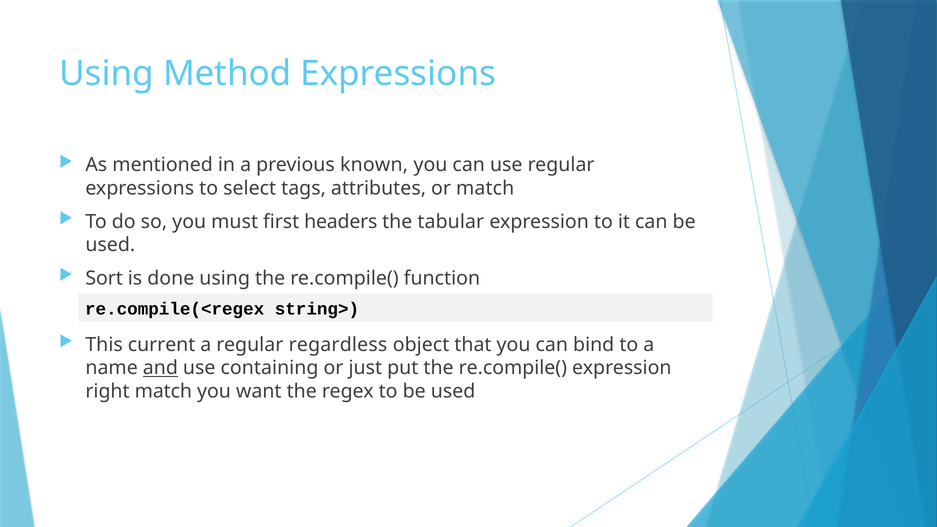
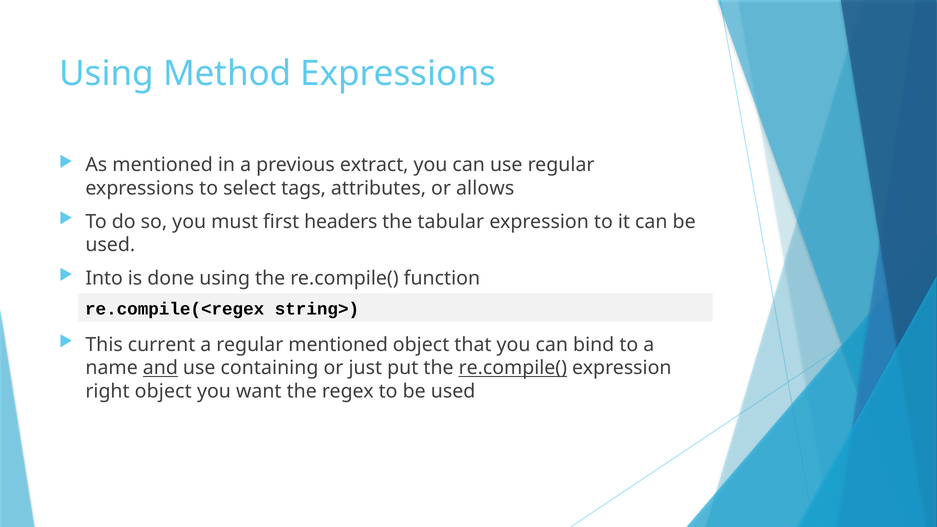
known: known -> extract (374, 165)
or match: match -> allows (485, 188)
Sort: Sort -> Into (104, 278)
regular regardless: regardless -> mentioned (338, 345)
re.compile( underline: none -> present (513, 368)
right match: match -> object (163, 391)
